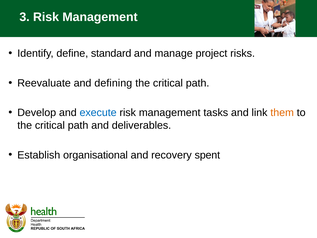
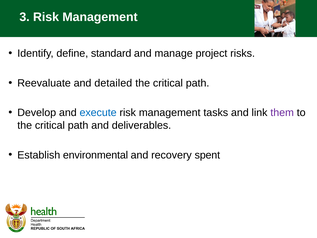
defining: defining -> detailed (113, 83)
them colour: orange -> purple (282, 113)
organisational: organisational -> environmental (96, 155)
